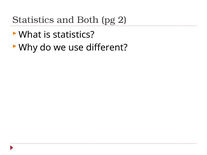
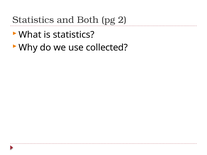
different: different -> collected (107, 48)
